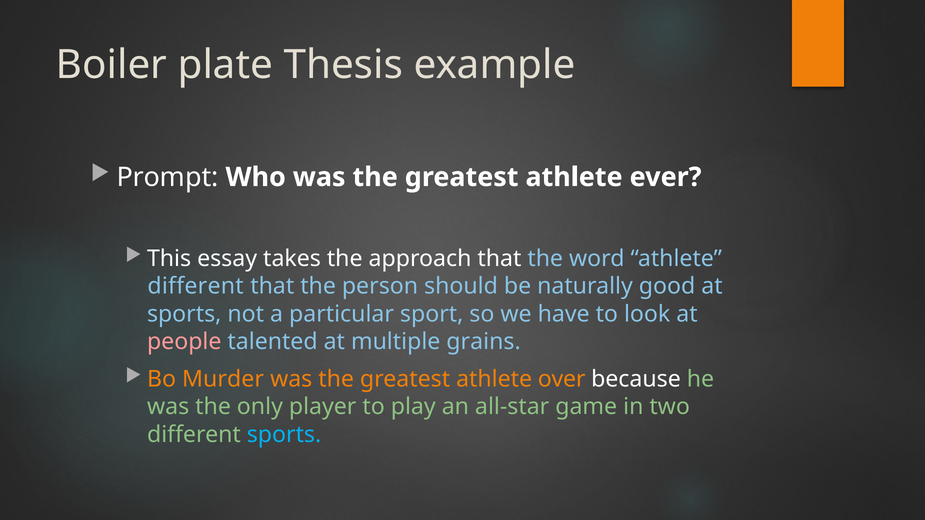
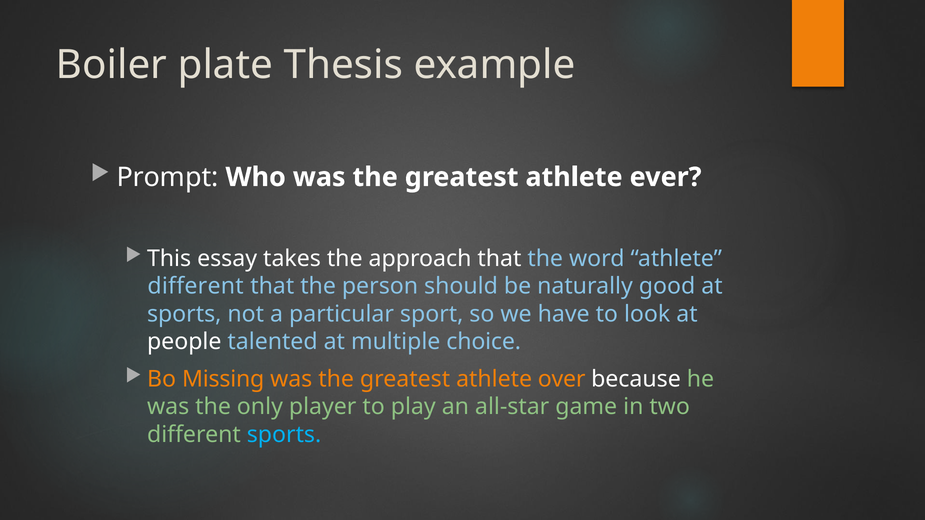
people colour: pink -> white (184, 342)
grains: grains -> choice (484, 342)
Murder: Murder -> Missing (223, 379)
